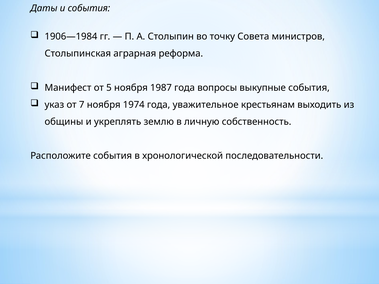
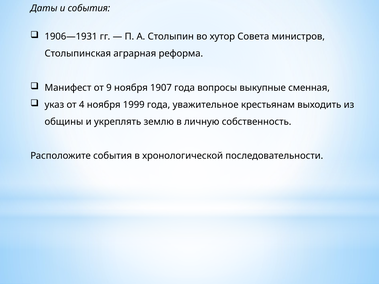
1906—1984: 1906—1984 -> 1906—1931 (71, 37)
точку: точку -> хутор (222, 37)
5: 5 -> 9 (109, 88)
1987: 1987 -> 1907 (161, 88)
выкупные события: события -> сменная (309, 88)
7: 7 -> 4 (82, 105)
1974: 1974 -> 1999 (134, 105)
